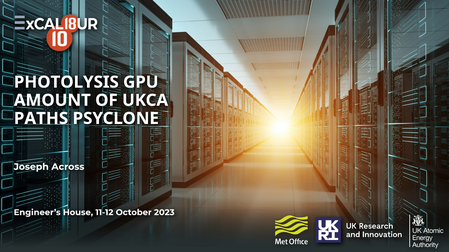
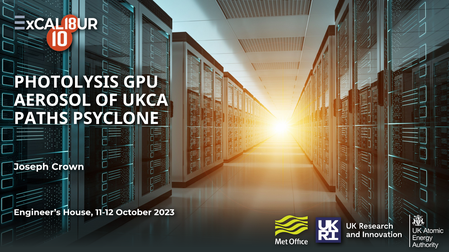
AMOUNT: AMOUNT -> AEROSOL (52, 100)
Across: Across -> Crown (68, 167)
